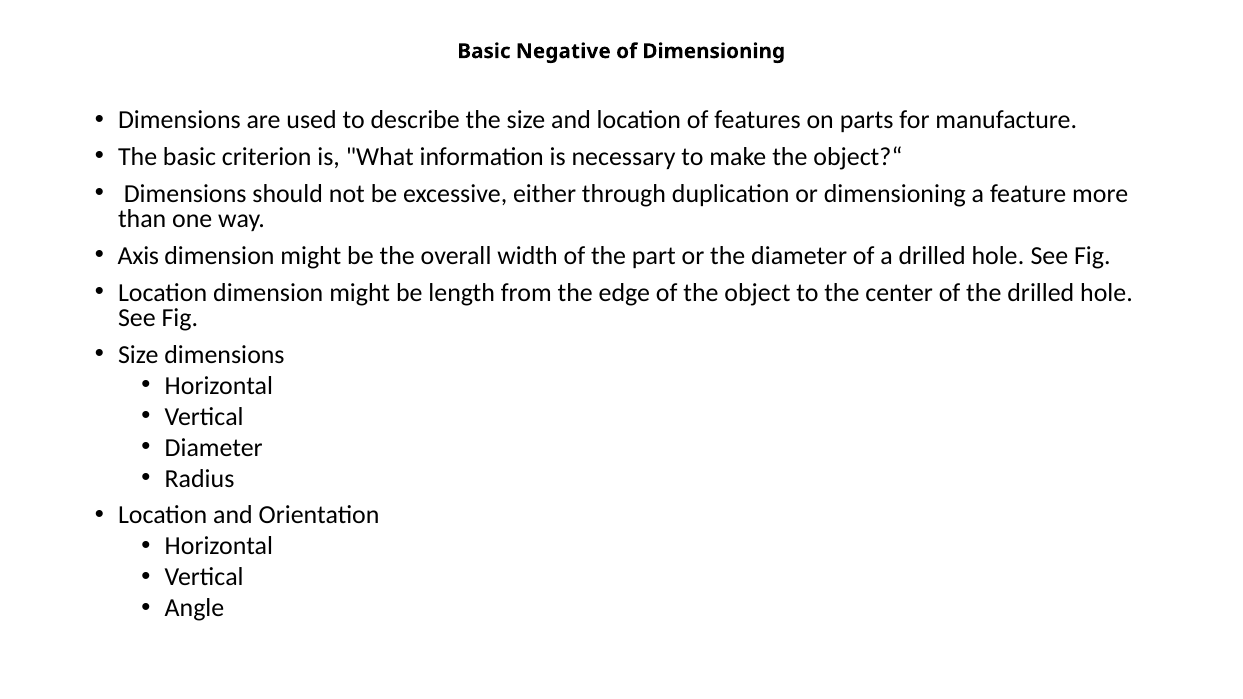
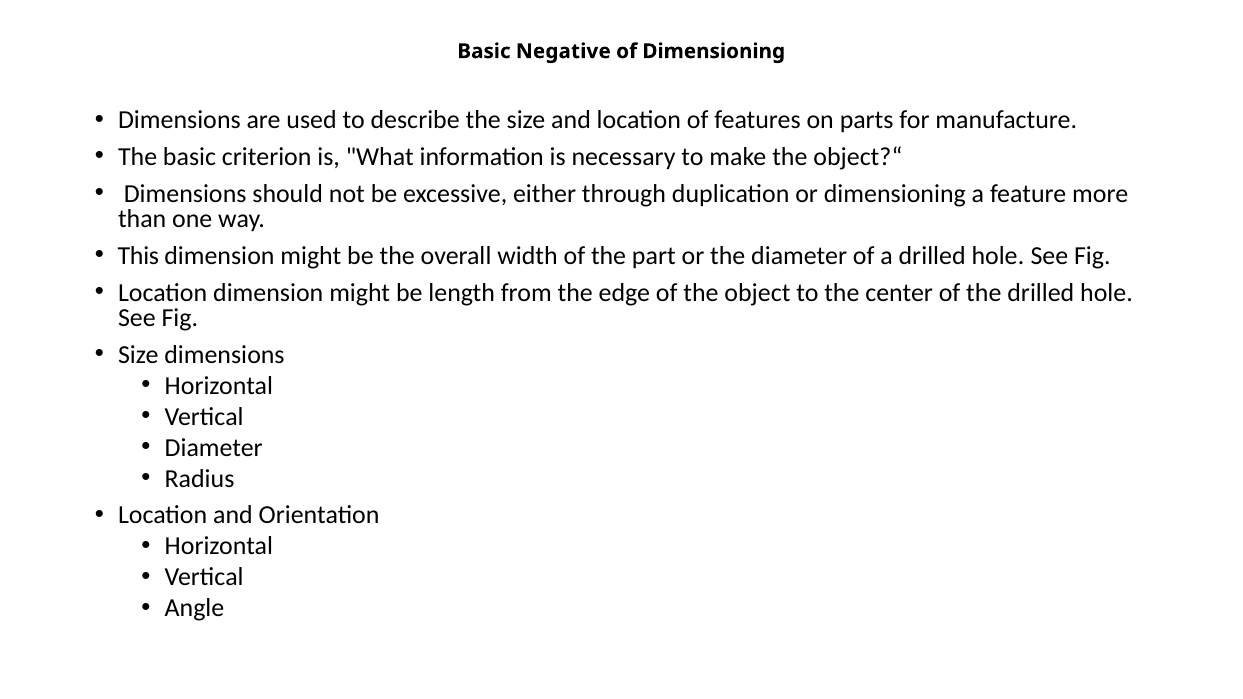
Axis: Axis -> This (138, 256)
